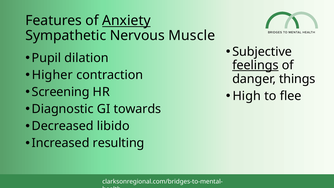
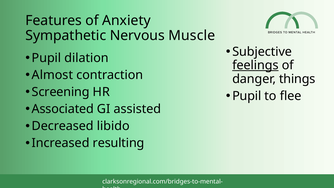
Anxiety underline: present -> none (126, 21)
Higher: Higher -> Almost (52, 75)
High: High -> Pupil (247, 96)
Diagnostic: Diagnostic -> Associated (63, 109)
towards: towards -> assisted (137, 109)
